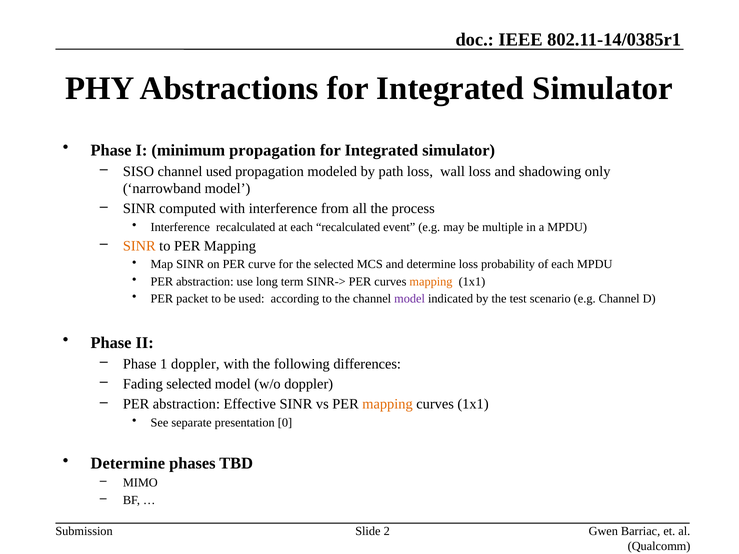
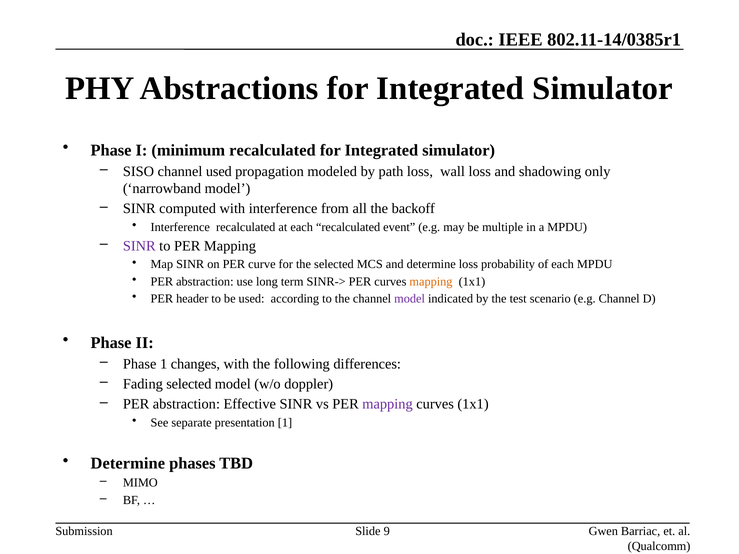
minimum propagation: propagation -> recalculated (272, 150)
process: process -> backoff (413, 209)
SINR colour: orange -> purple (139, 246)
packet: packet -> header (192, 299)
1 doppler: doppler -> changes (195, 364)
mapping colour: orange -> purple (388, 404)
presentation 0: 0 -> 1 (285, 423)
2: 2 -> 9 (387, 532)
